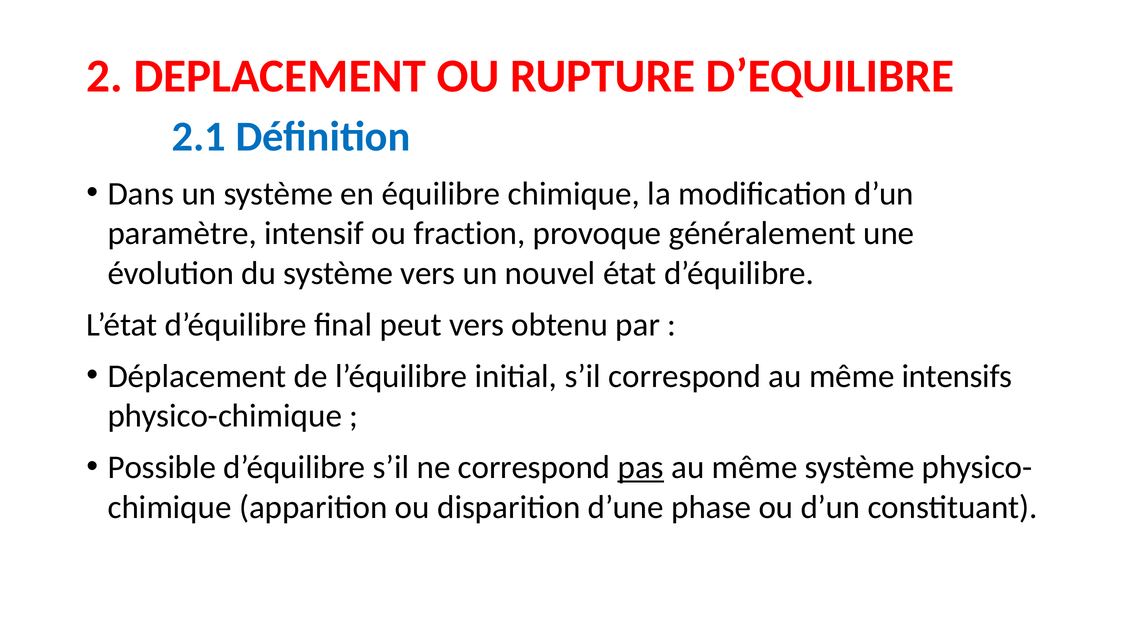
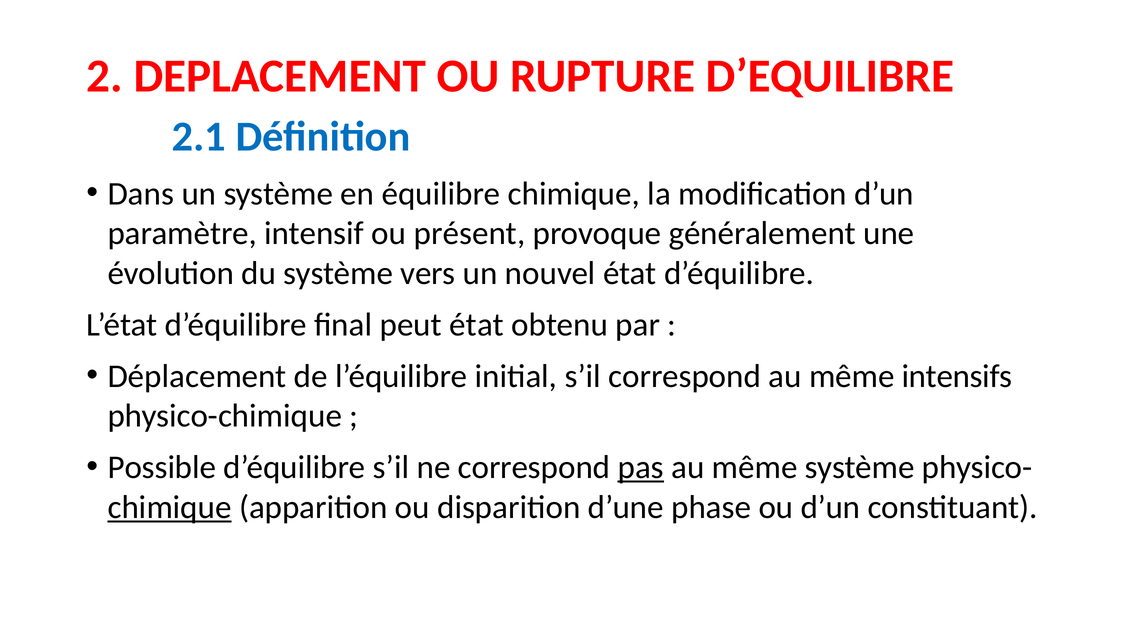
fraction: fraction -> présent (469, 233)
peut vers: vers -> état (477, 325)
chimique underline: none -> present (170, 507)
